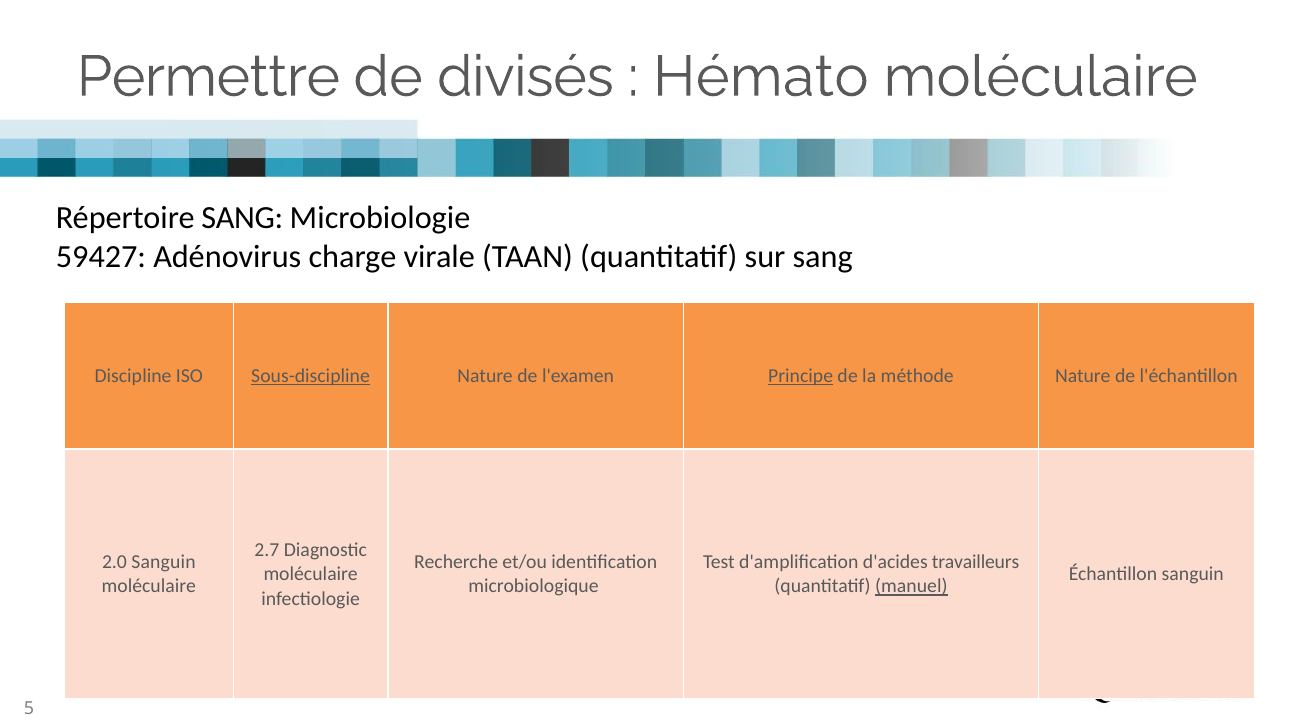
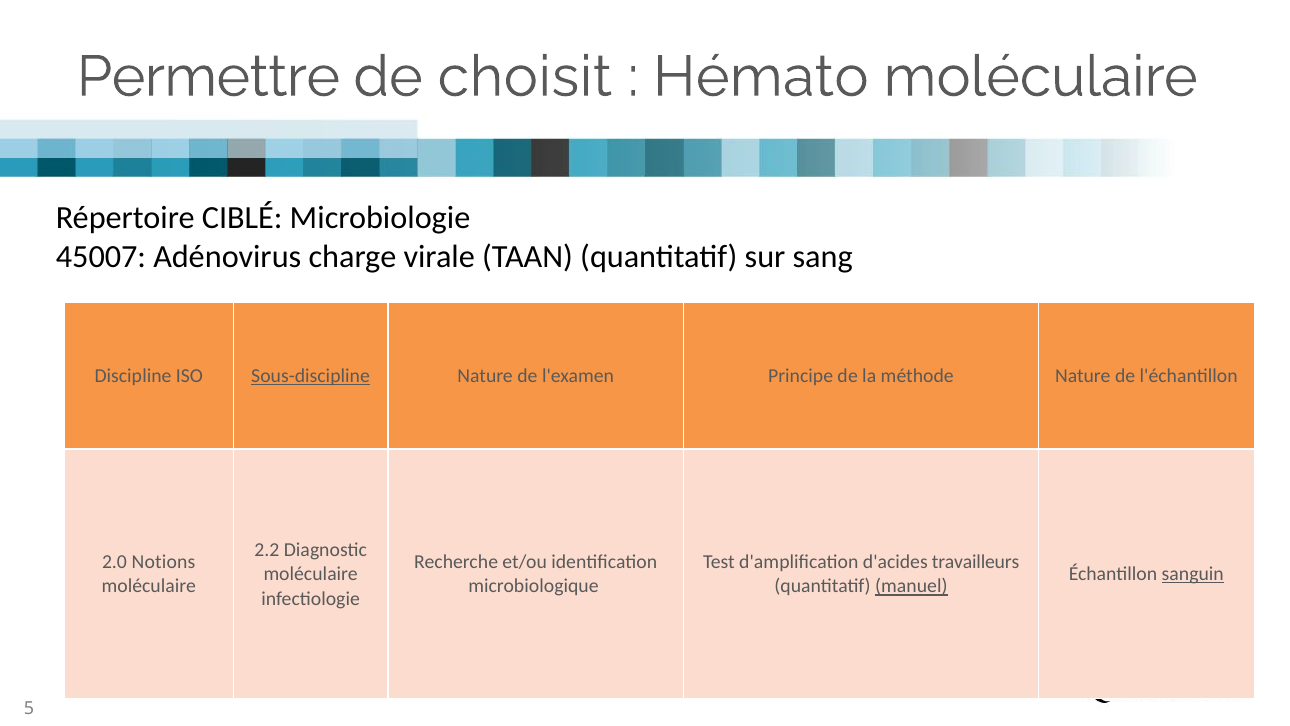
divisés: divisés -> choisit (525, 77)
Répertoire SANG: SANG -> CIBLÉ (242, 218)
59427: 59427 -> 45007 (101, 257)
Principe underline: present -> none (801, 376)
2.7: 2.7 -> 2.2 (267, 550)
2.0 Sanguin: Sanguin -> Notions (164, 562)
sanguin underline: none -> present (1193, 574)
